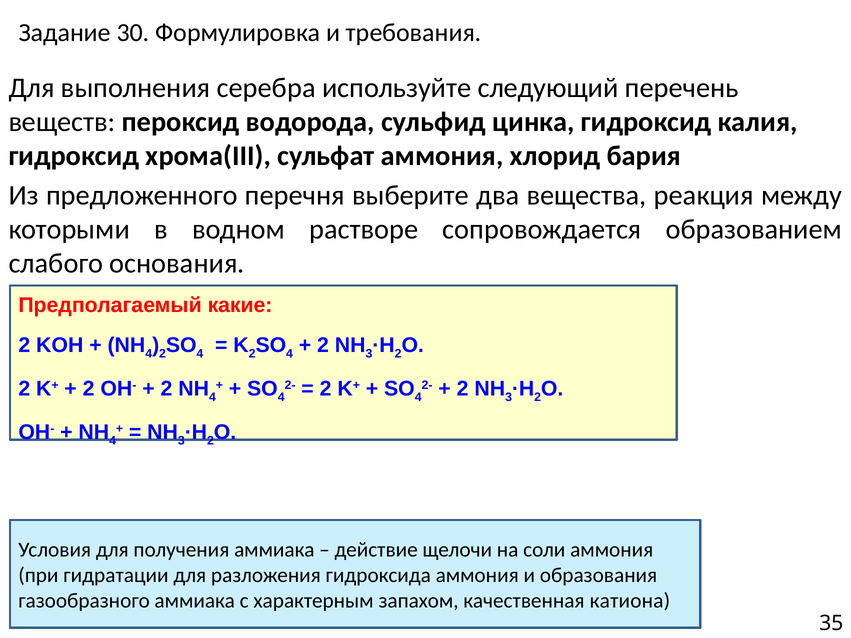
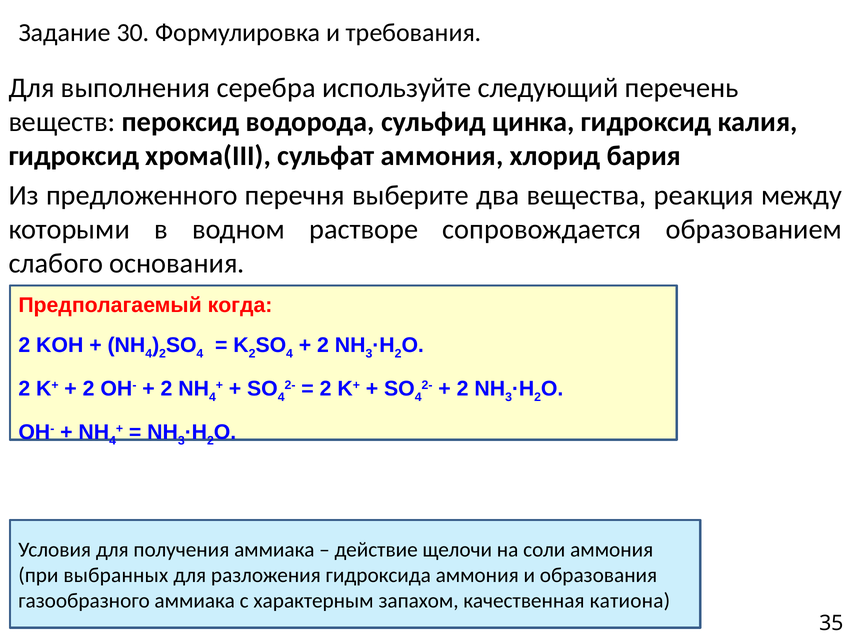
какие: какие -> когда (240, 305)
гидратации: гидратации -> выбранных (116, 576)
